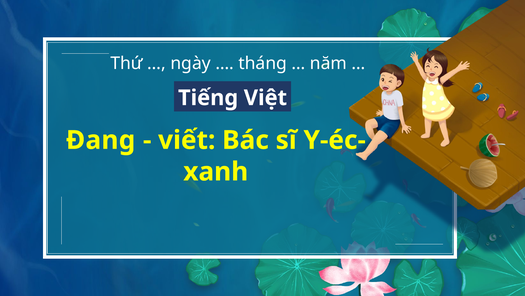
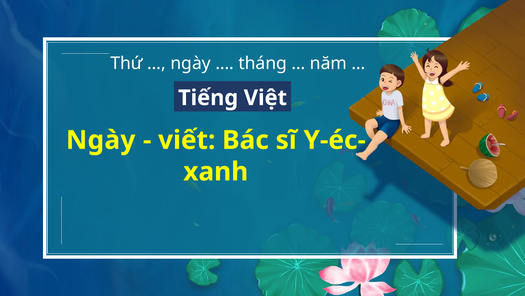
Đang: Đang -> Ngày (101, 140)
